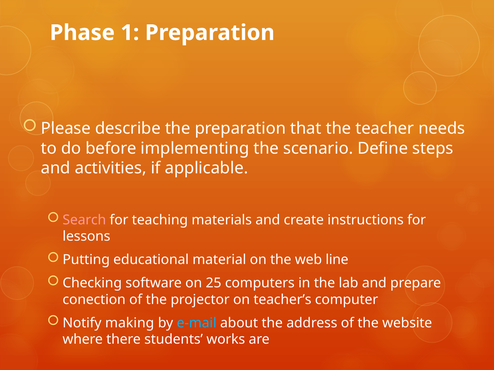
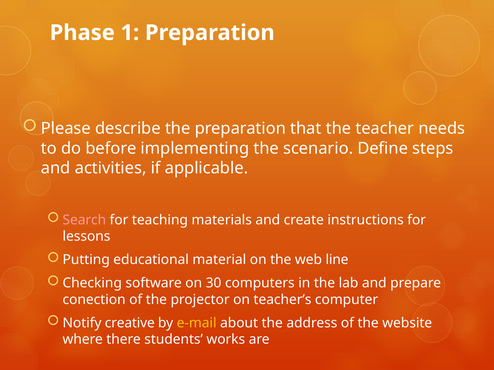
25: 25 -> 30 (214, 283)
making: making -> creative (130, 323)
e-mail colour: light blue -> yellow (197, 323)
